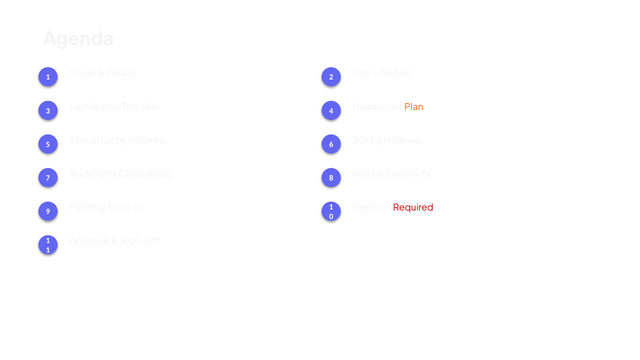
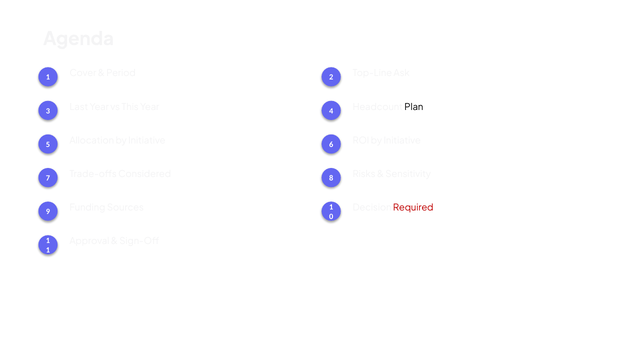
Plan colour: orange -> black (414, 107)
